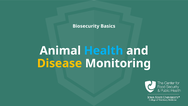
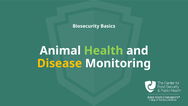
Health colour: light blue -> light green (104, 51)
